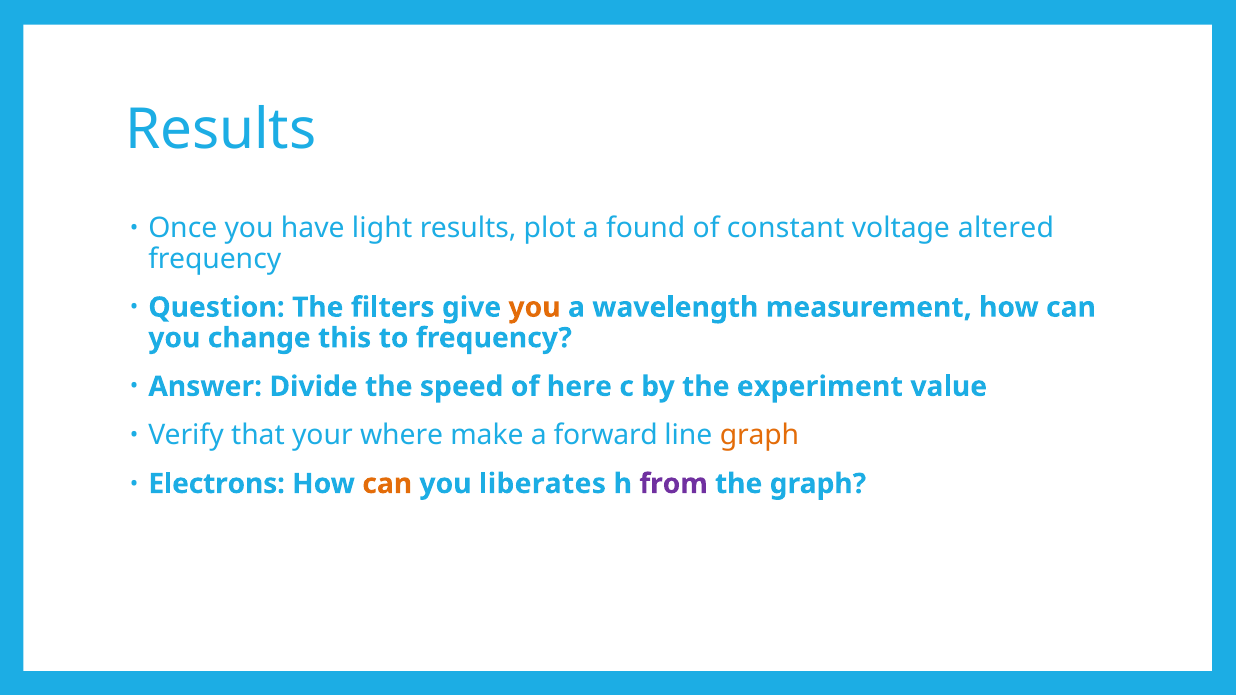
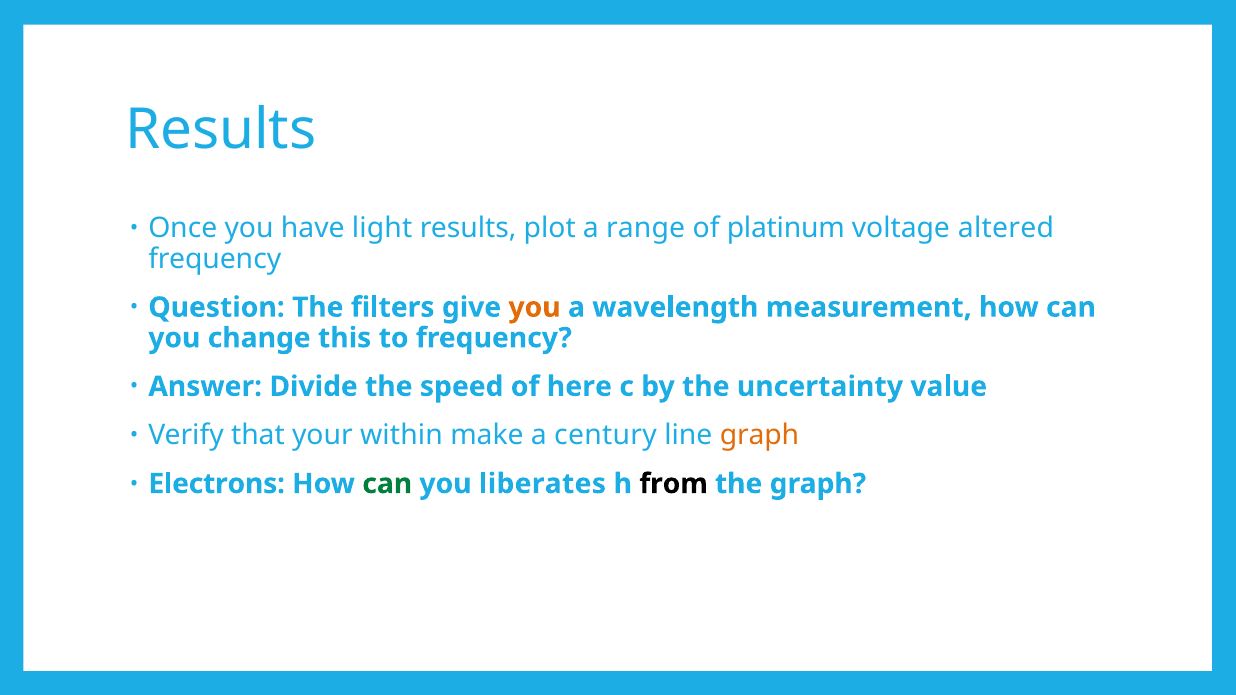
found: found -> range (646, 228)
constant: constant -> platinum (786, 228)
experiment: experiment -> uncertainty (820, 387)
where: where -> within (401, 435)
forward: forward -> century (606, 435)
can colour: orange -> green (387, 484)
from colour: purple -> black (674, 484)
